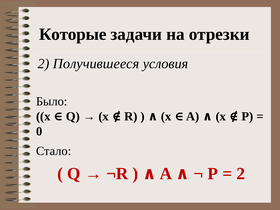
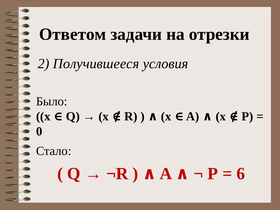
Которые: Которые -> Ответом (73, 34)
2: 2 -> 6 (241, 174)
